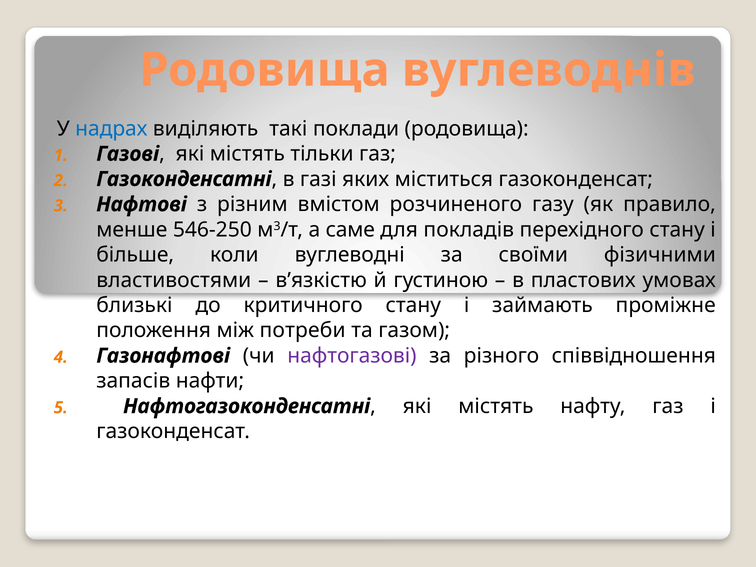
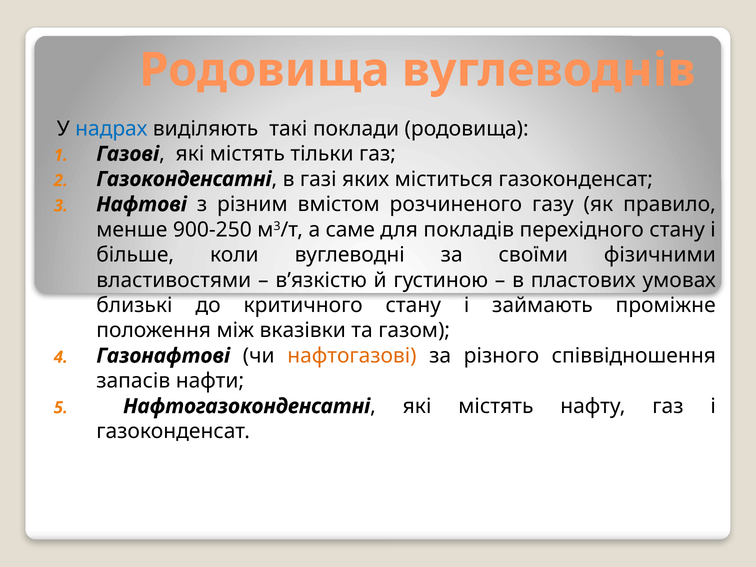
546-250: 546-250 -> 900-250 (212, 230)
потреби: потреби -> вказівки (303, 331)
нафтогазові colour: purple -> orange (352, 356)
